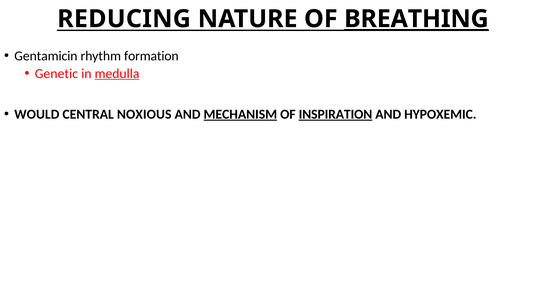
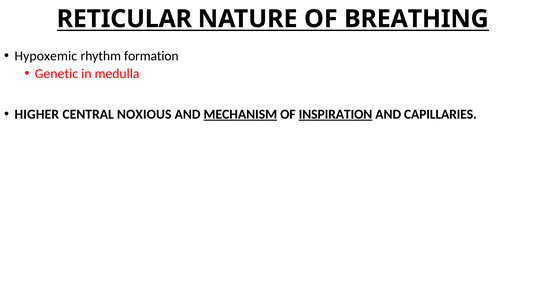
REDUCING: REDUCING -> RETICULAR (124, 19)
BREATHING underline: present -> none (416, 19)
Gentamicin: Gentamicin -> Hypoxemic (46, 56)
medulla underline: present -> none (117, 74)
WOULD: WOULD -> HIGHER (37, 114)
HYPOXEMIC: HYPOXEMIC -> CAPILLARIES (440, 114)
